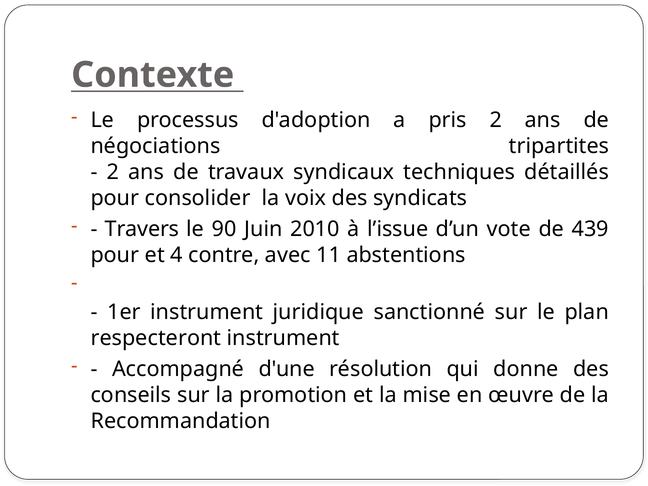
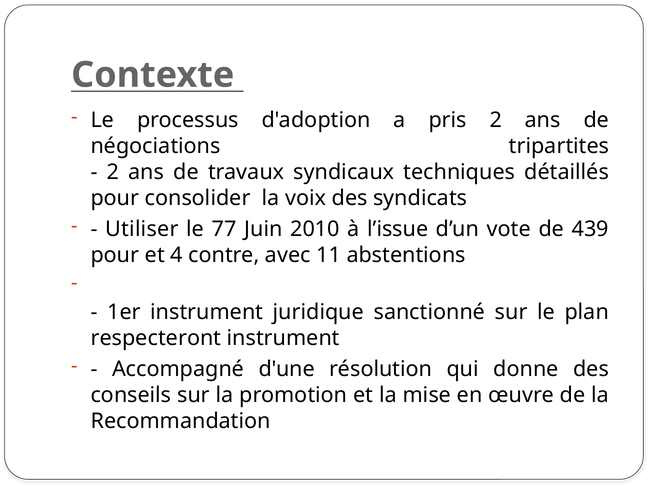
Travers: Travers -> Utiliser (142, 229)
90: 90 -> 77 (224, 229)
